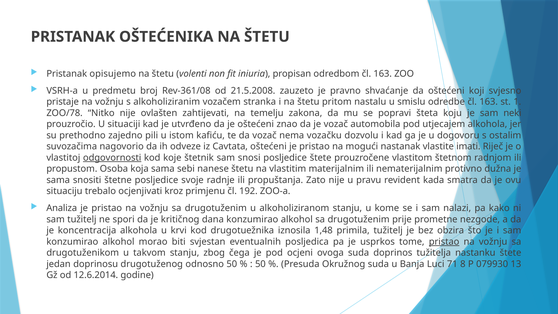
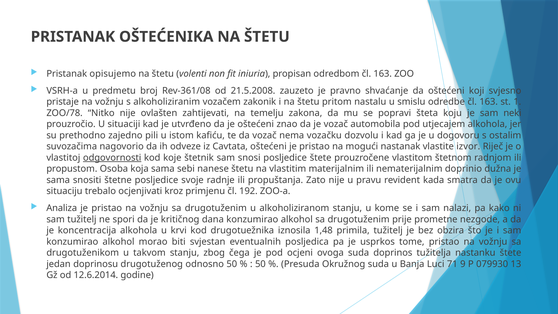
stranka: stranka -> zakonik (260, 102)
imati: imati -> izvor (468, 146)
protivno: protivno -> doprinio (463, 169)
pristao underline: present -> none (444, 242)
8: 8 -> 9 (463, 264)
